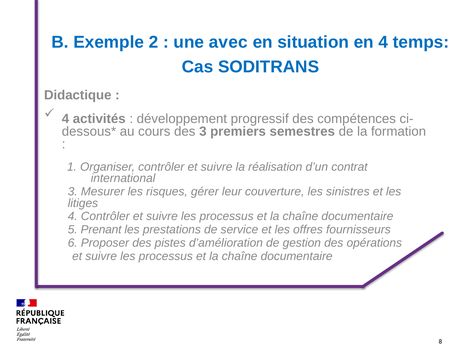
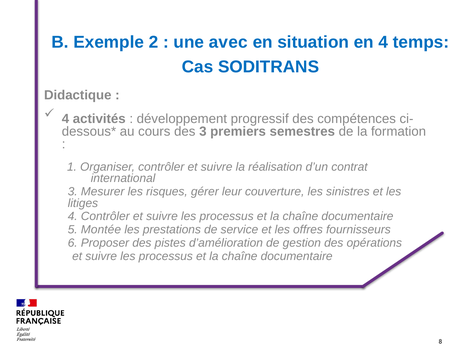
Prenant: Prenant -> Montée (101, 230)
